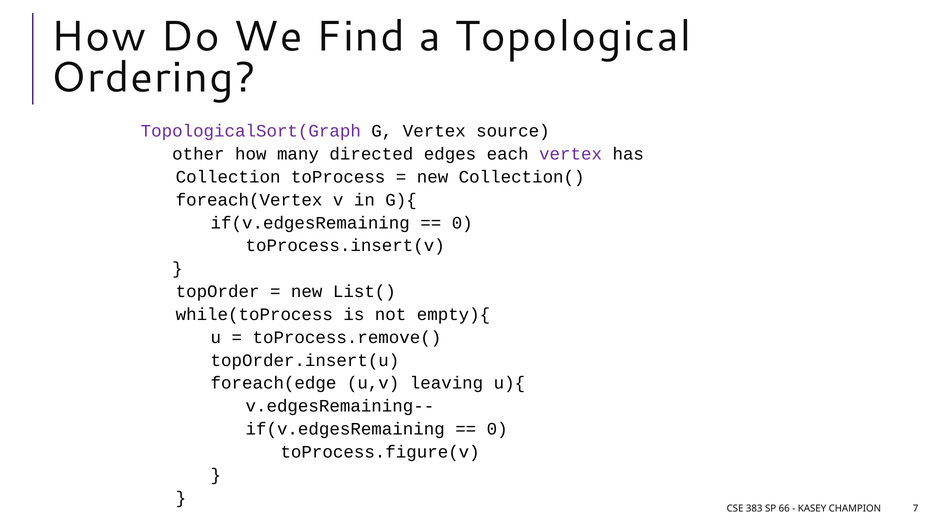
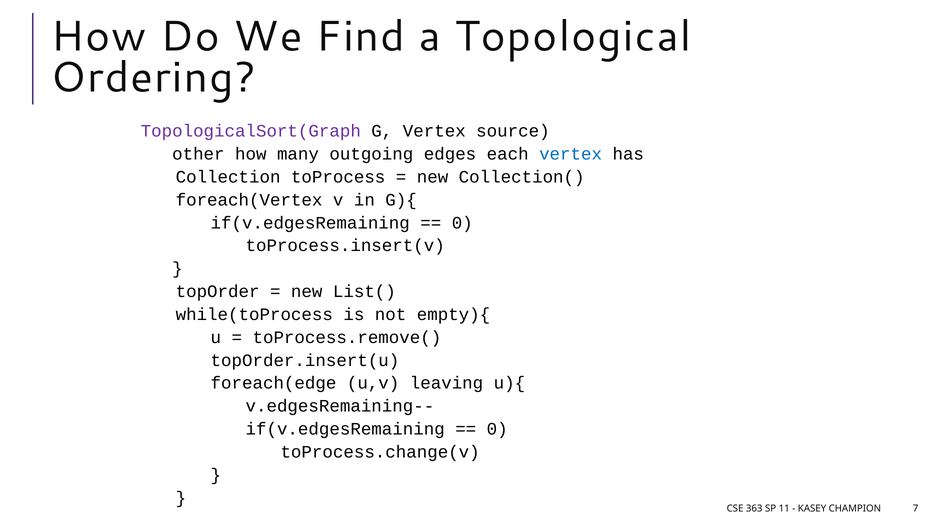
directed: directed -> outgoing (371, 154)
vertex colour: purple -> blue (571, 154)
toProcess.figure(v: toProcess.figure(v -> toProcess.change(v (380, 452)
383: 383 -> 363 (754, 509)
66: 66 -> 11 (784, 509)
